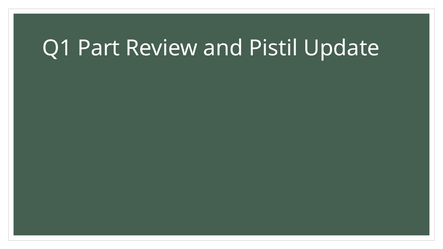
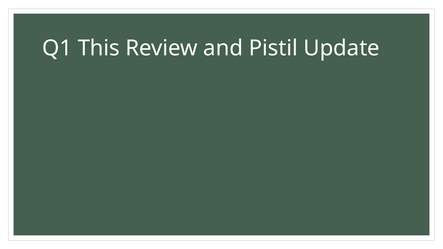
Part: Part -> This (99, 48)
